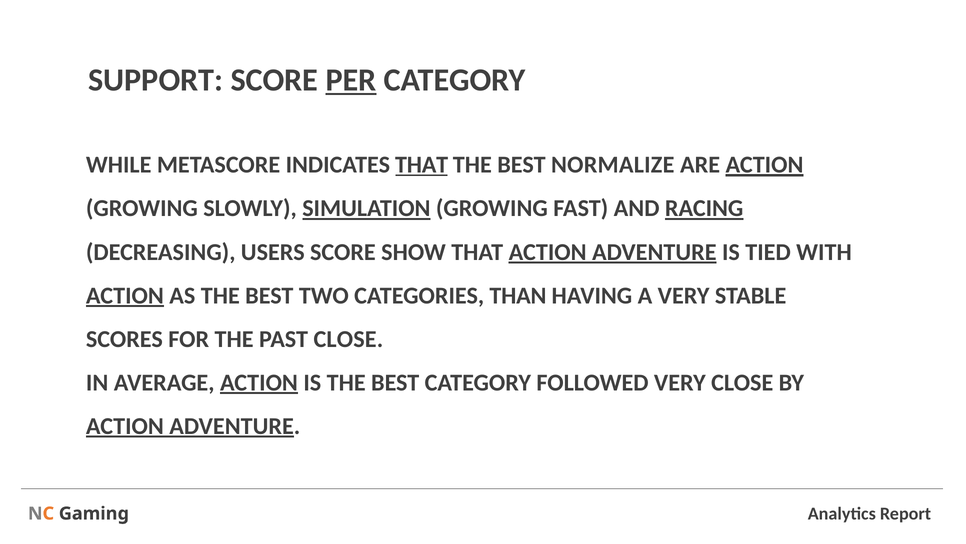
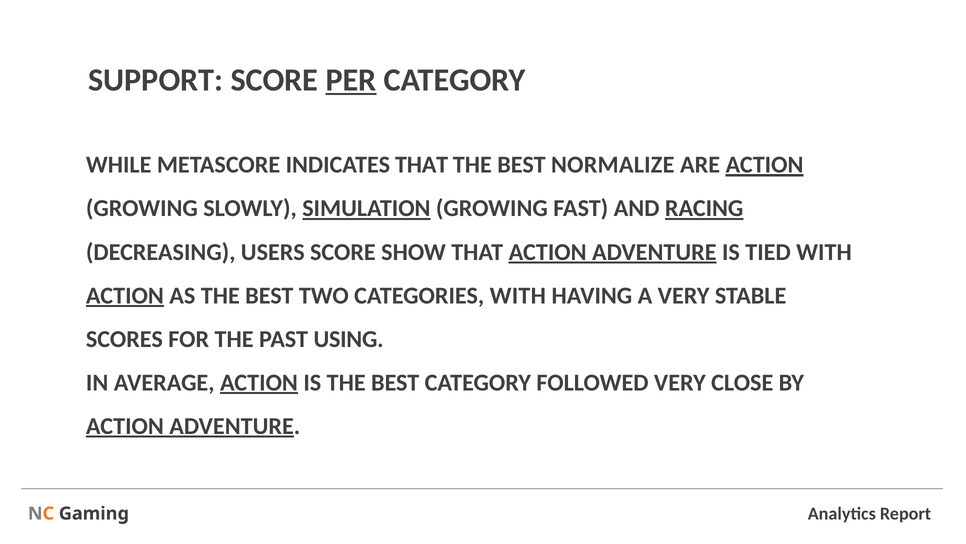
THAT underline: present -> none (422, 165)
CATEGORIES THAN: THAN -> WITH (518, 295)
PAST CLOSE: CLOSE -> USING (349, 339)
